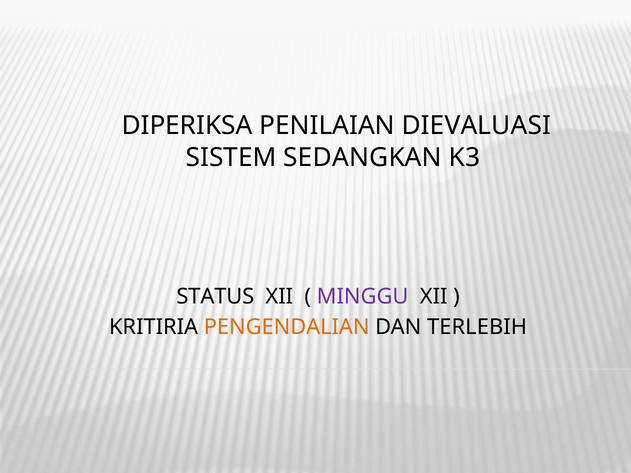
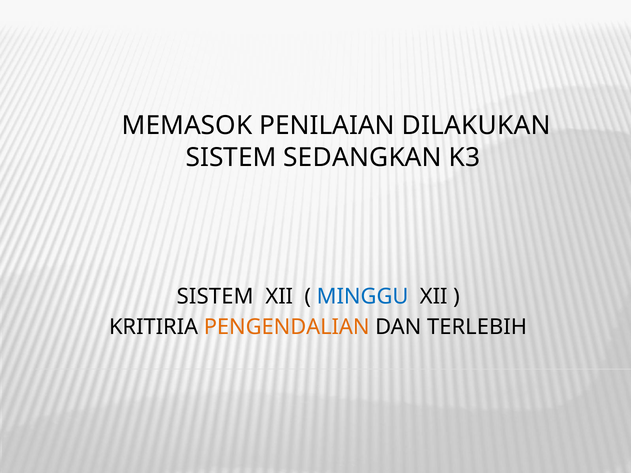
DIPERIKSA: DIPERIKSA -> MEMASOK (187, 126)
DIEVALUASI: DIEVALUASI -> DILAKUKAN (476, 126)
STATUS: STATUS -> SISTEM (215, 296)
MINGGU colour: purple -> blue (363, 296)
